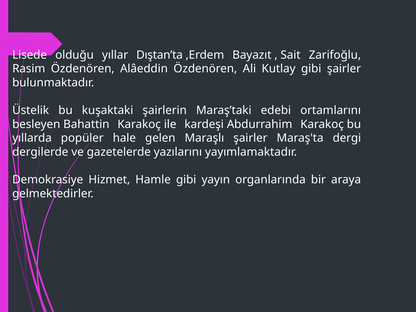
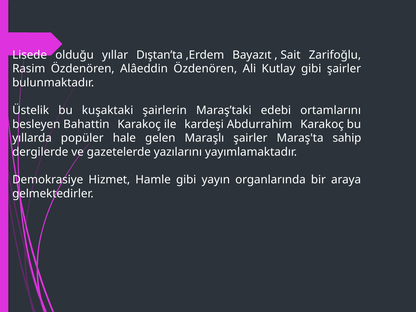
dergi: dergi -> sahip (347, 138)
